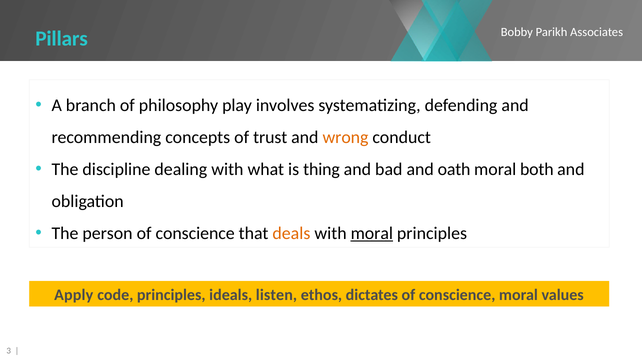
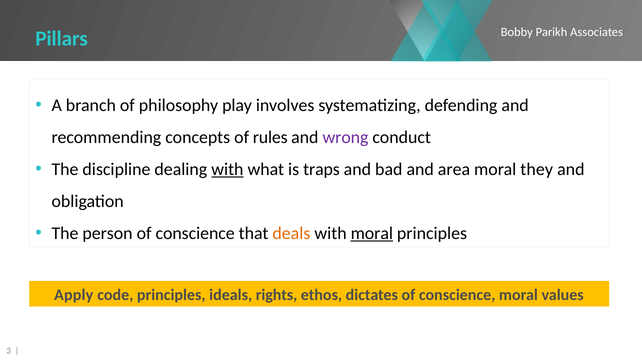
trust: trust -> rules (270, 137)
wrong colour: orange -> purple (345, 137)
with underline: none -> present (227, 169)
thing: thing -> traps (322, 169)
oath: oath -> area (454, 169)
both: both -> they (537, 169)
listen: listen -> rights (277, 295)
